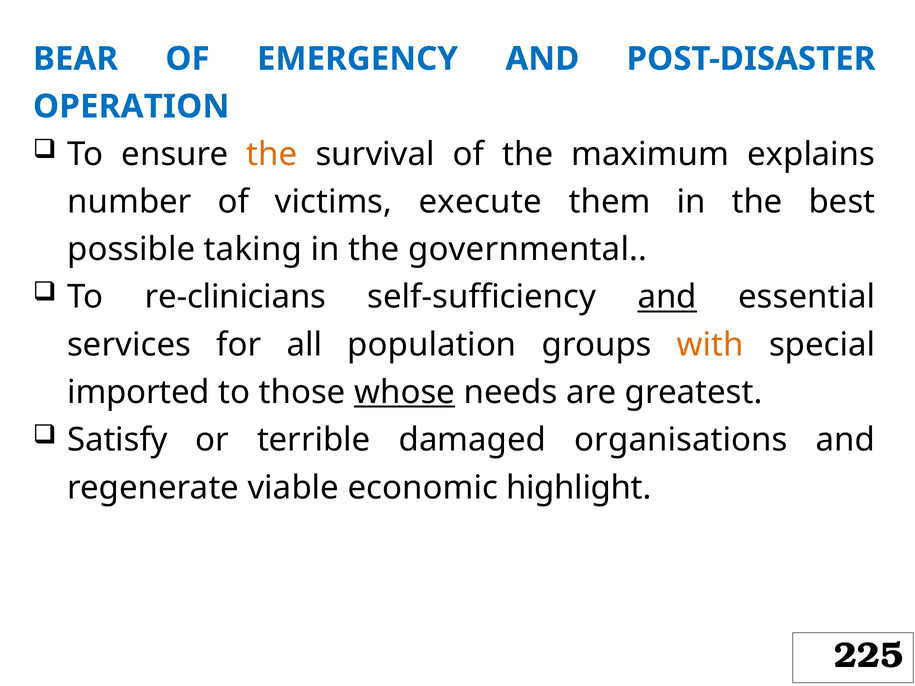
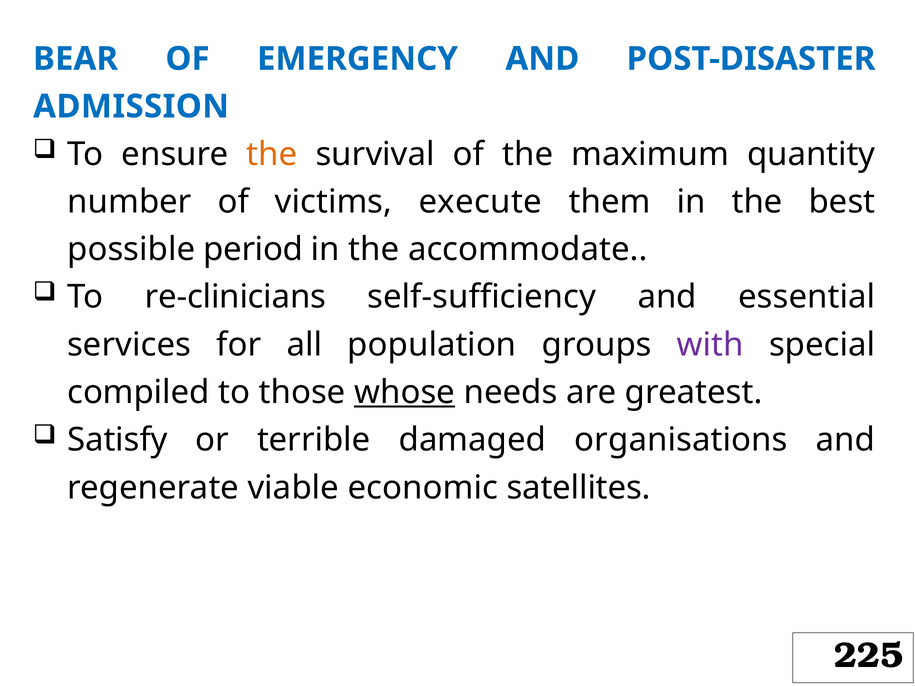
OPERATION: OPERATION -> ADMISSION (131, 107)
explains: explains -> quantity (811, 154)
taking: taking -> period (253, 250)
governmental: governmental -> accommodate (528, 250)
and underline: present -> none (667, 297)
with colour: orange -> purple (710, 345)
imported: imported -> compiled (138, 392)
highlight: highlight -> satellites (579, 488)
